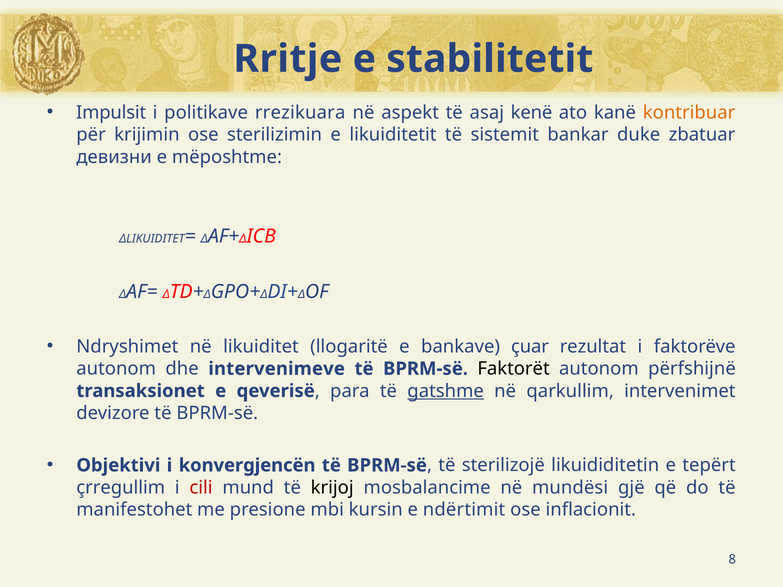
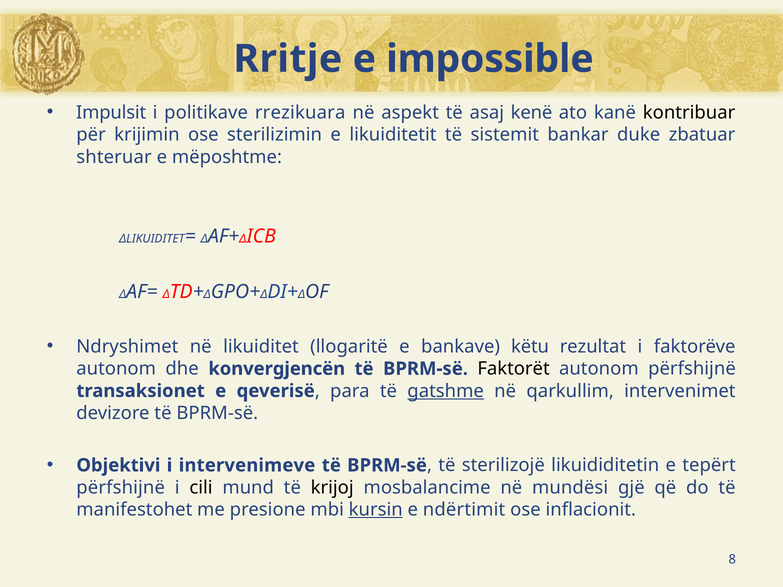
stabilitetit: stabilitetit -> impossible (490, 59)
kontribuar colour: orange -> black (689, 113)
девизни: девизни -> shteruar (114, 157)
çuar: çuar -> këtu (530, 347)
intervenimeve: intervenimeve -> konvergjencën (277, 369)
konvergjencën: konvergjencën -> intervenimeve (247, 465)
çrregullim: çrregullim -> përfshijnë (121, 488)
cili colour: red -> black (201, 488)
kursin underline: none -> present (376, 510)
